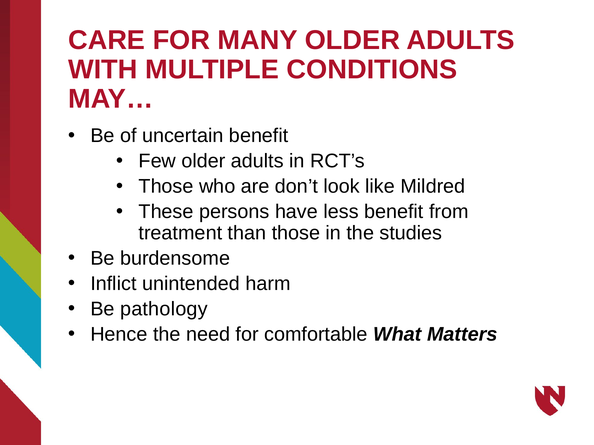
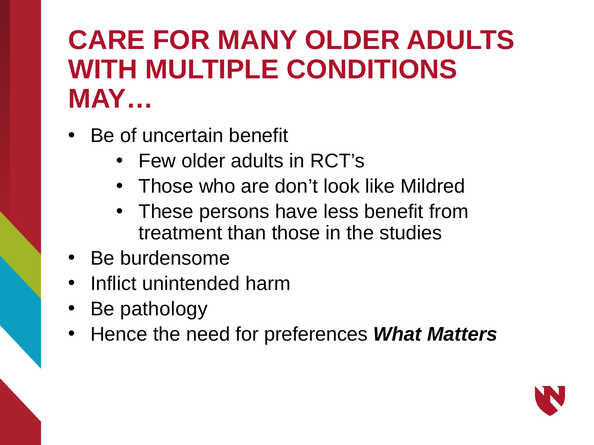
comfortable: comfortable -> preferences (316, 335)
